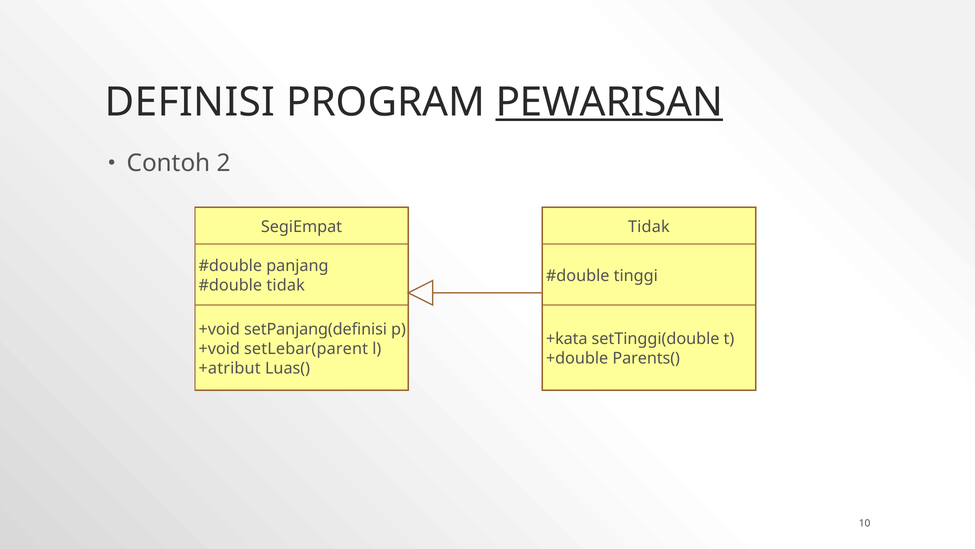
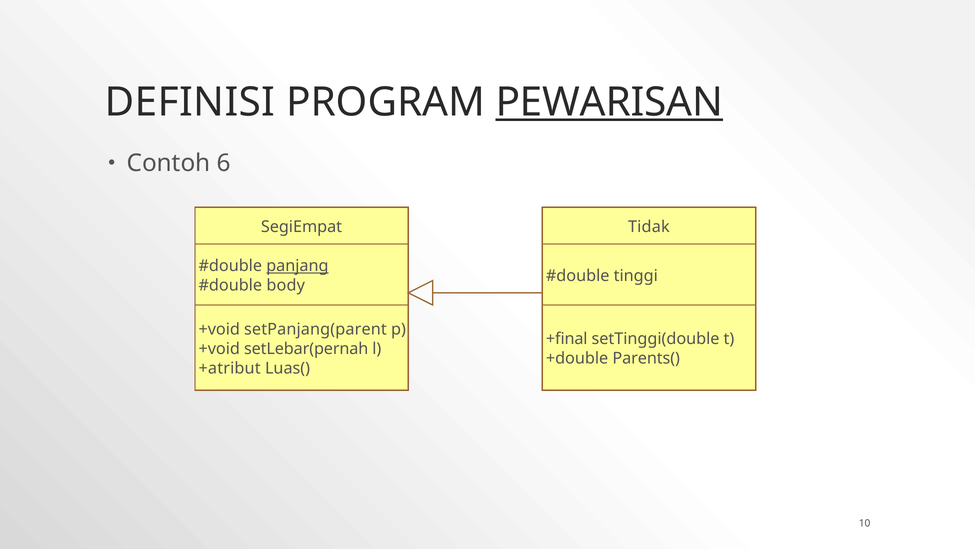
2: 2 -> 6 (224, 163)
panjang underline: none -> present (297, 266)
tidak: tidak -> body (286, 285)
setPanjang(definisi: setPanjang(definisi -> setPanjang(parent (315, 329)
+kata: +kata -> +final (567, 339)
setLebar(parent: setLebar(parent -> setLebar(pernah (306, 349)
